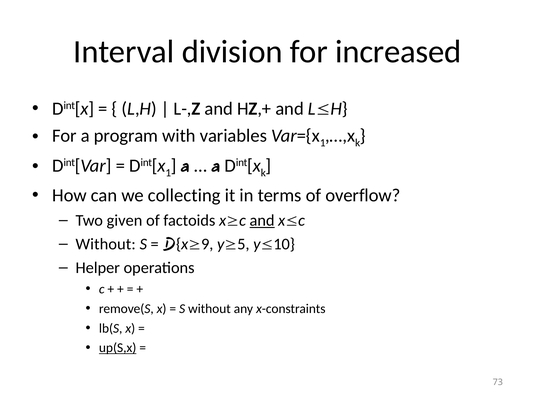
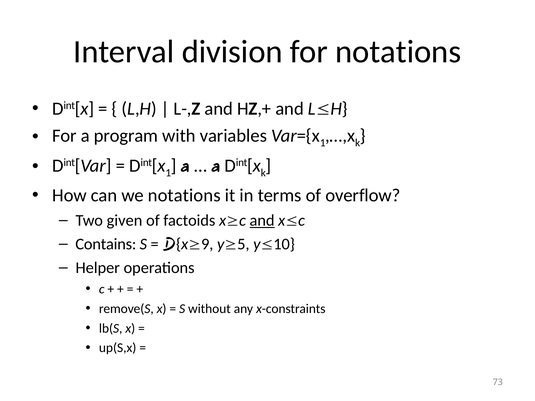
for increased: increased -> notations (398, 52)
we collecting: collecting -> notations (184, 196)
Without: Without -> Contains (106, 244)
up(S,x underline: present -> none (118, 348)
